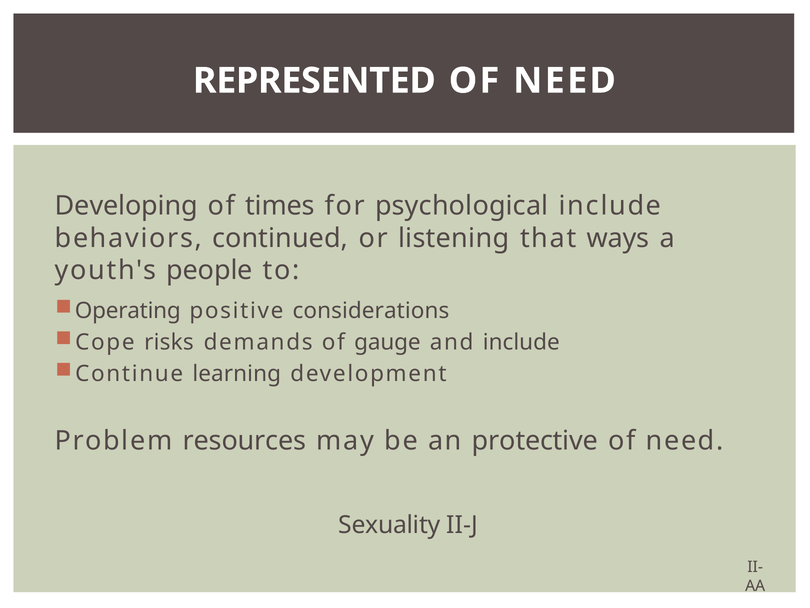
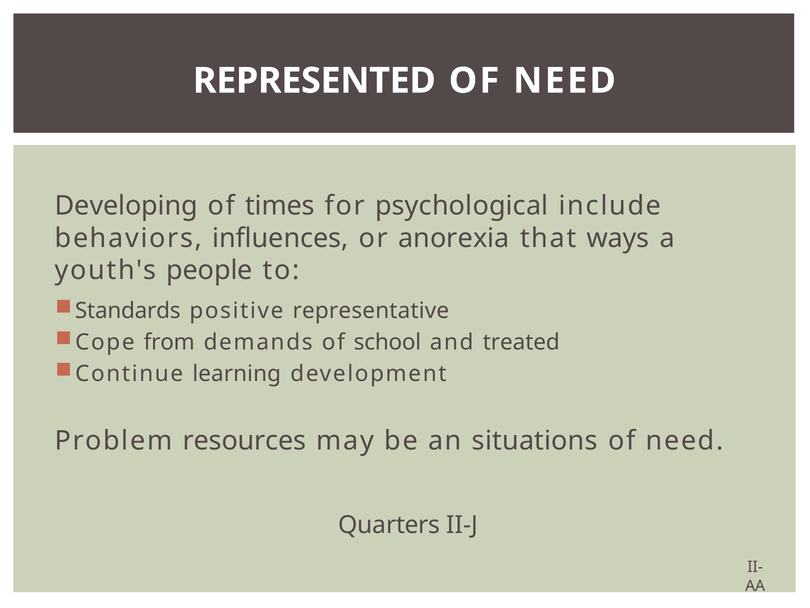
continued: continued -> influences (280, 238)
listening: listening -> anorexia (454, 238)
Operating: Operating -> Standards (128, 310)
considerations: considerations -> representative (371, 310)
risks: risks -> from (169, 342)
gauge: gauge -> school (387, 342)
and include: include -> treated (521, 342)
protective: protective -> situations (535, 440)
Sexuality: Sexuality -> Quarters (389, 525)
